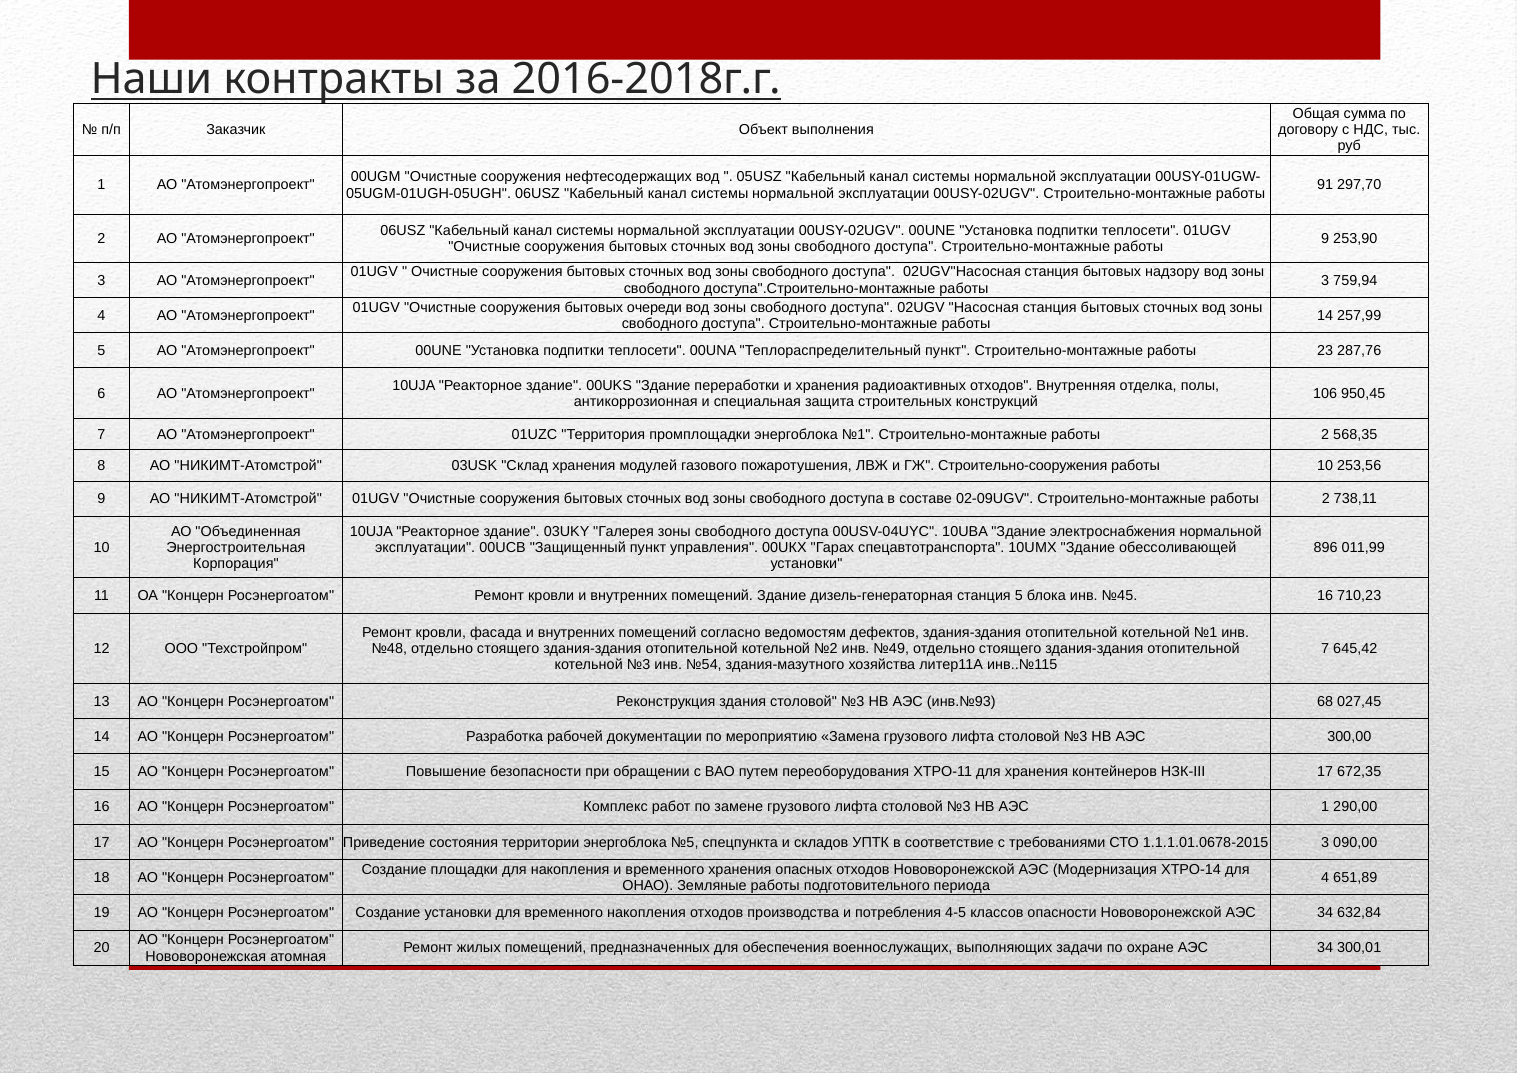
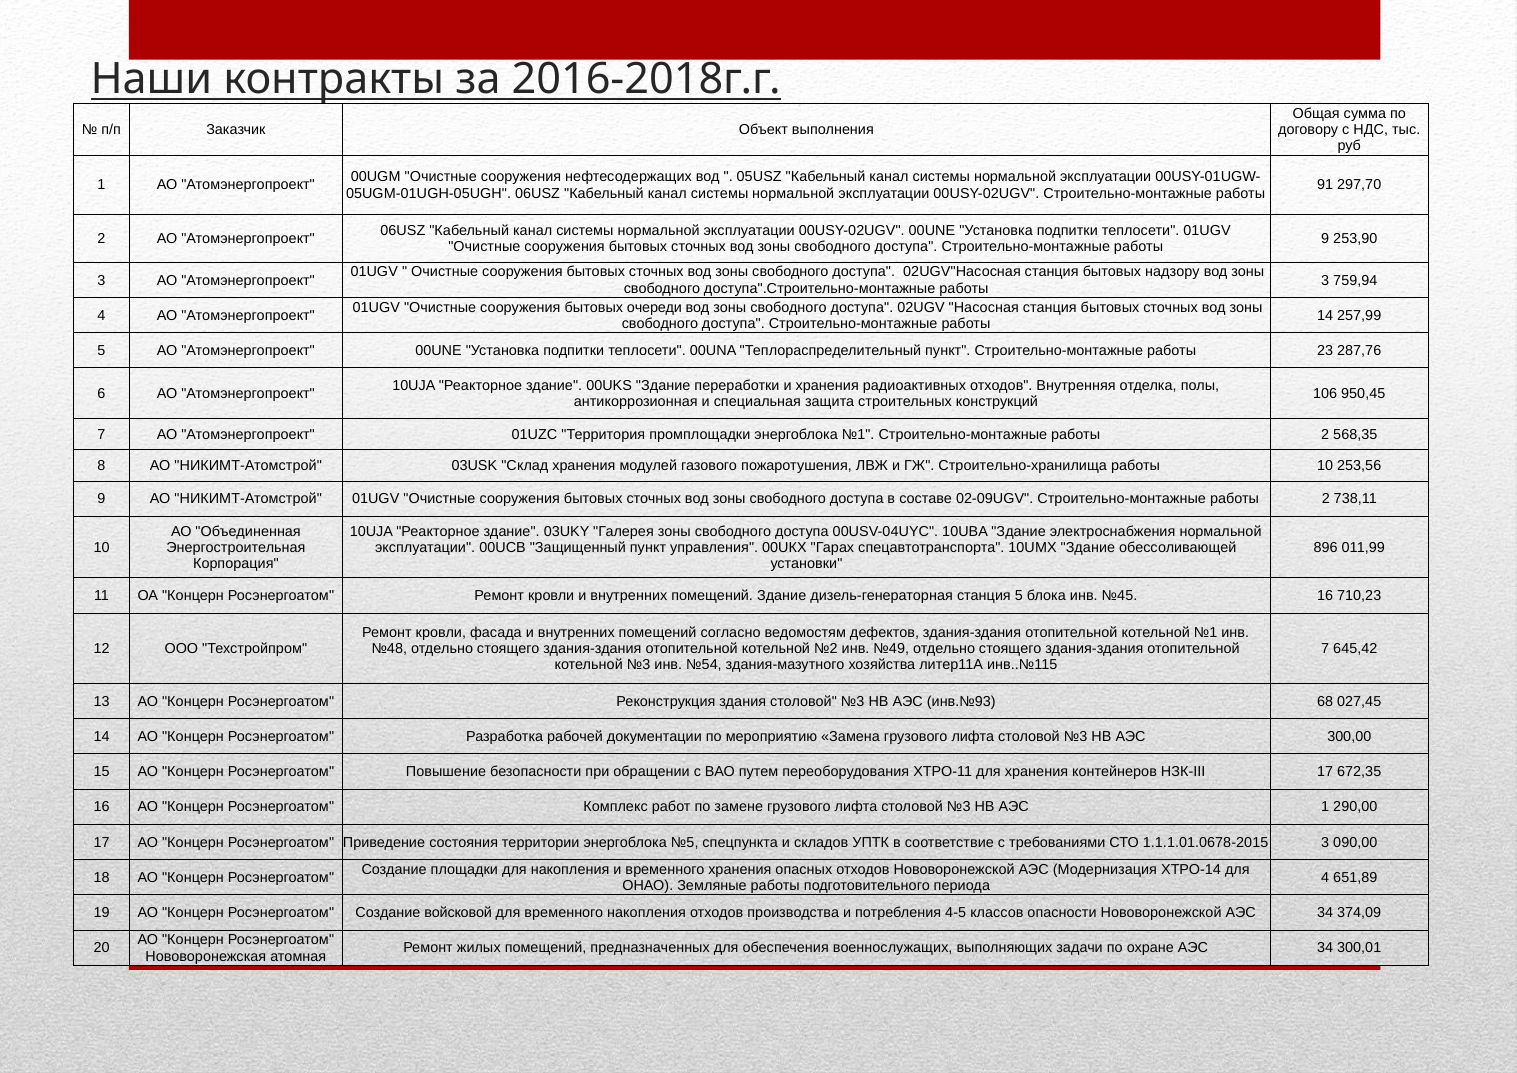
Строительно-сооружения: Строительно-сооружения -> Строительно-хранилища (1023, 466)
Создание установки: установки -> войсковой (458, 913)
632,84: 632,84 -> 374,09 (1359, 913)
